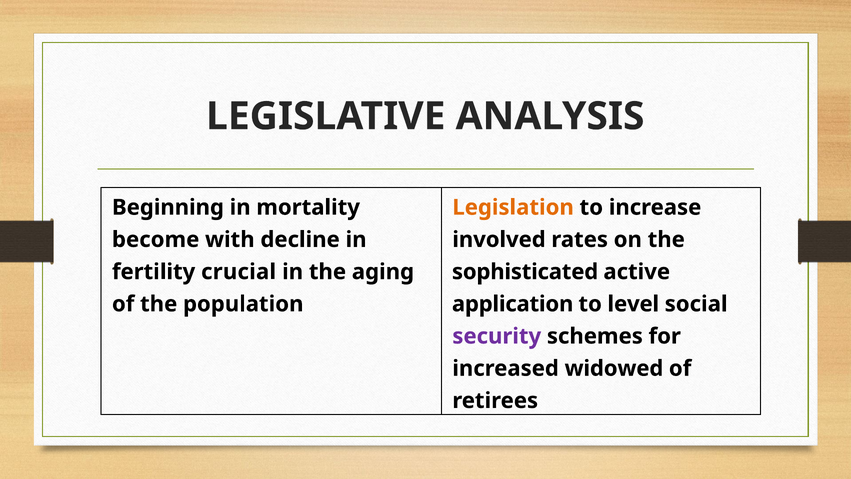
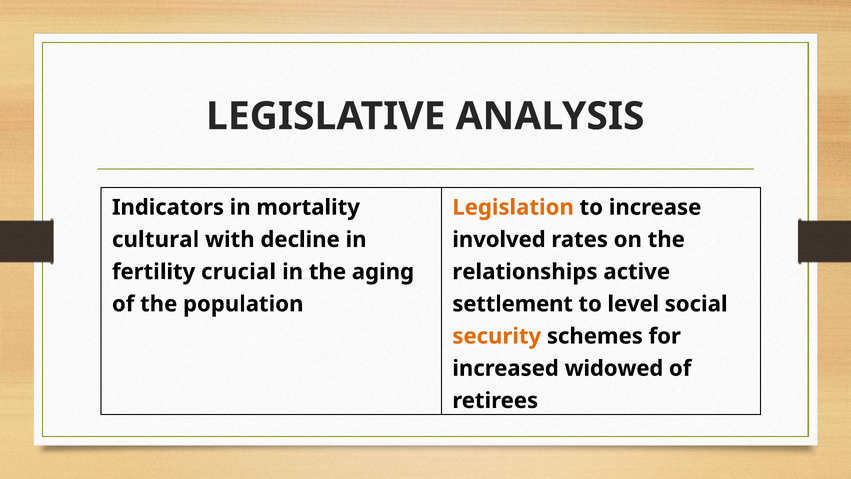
Beginning: Beginning -> Indicators (168, 207)
become: become -> cultural (156, 239)
sophisticated: sophisticated -> relationships (525, 272)
application: application -> settlement (513, 304)
security colour: purple -> orange (497, 336)
